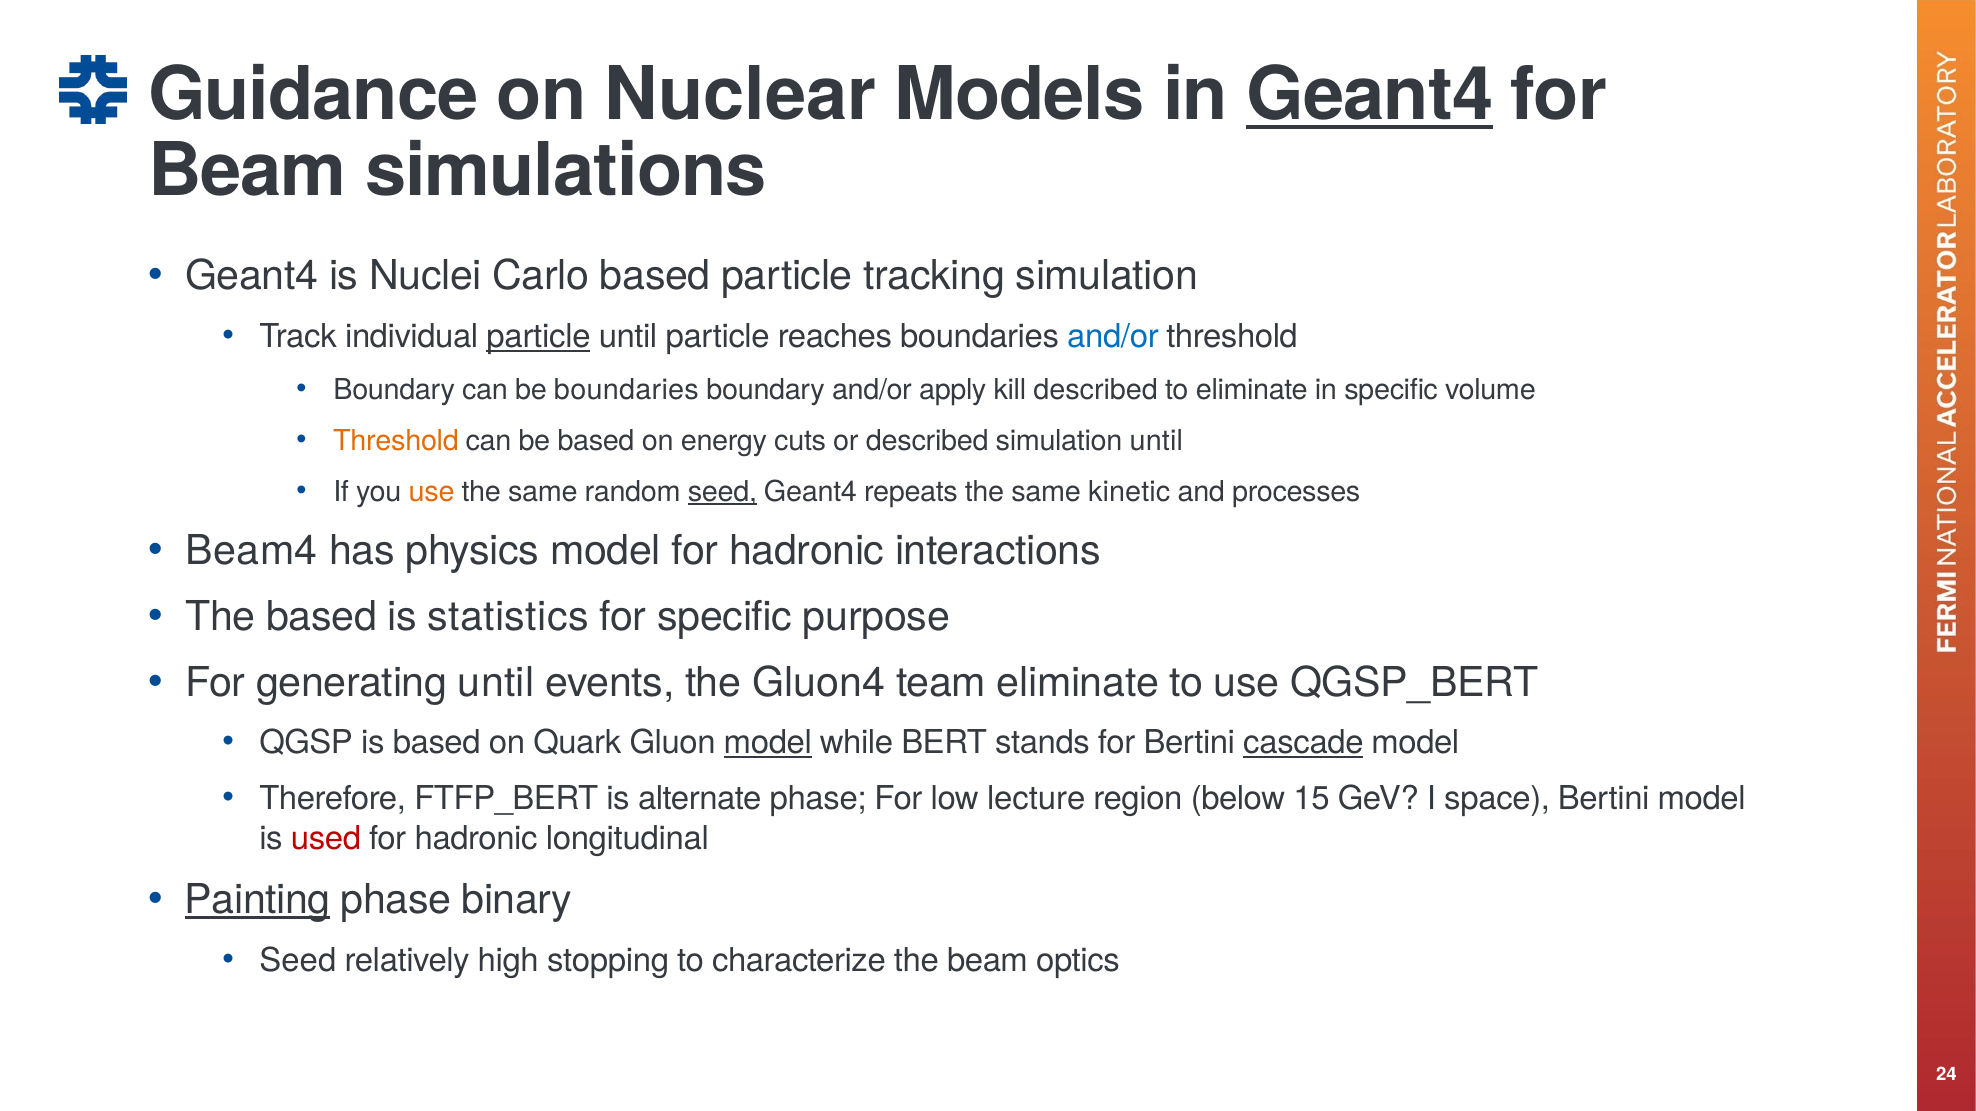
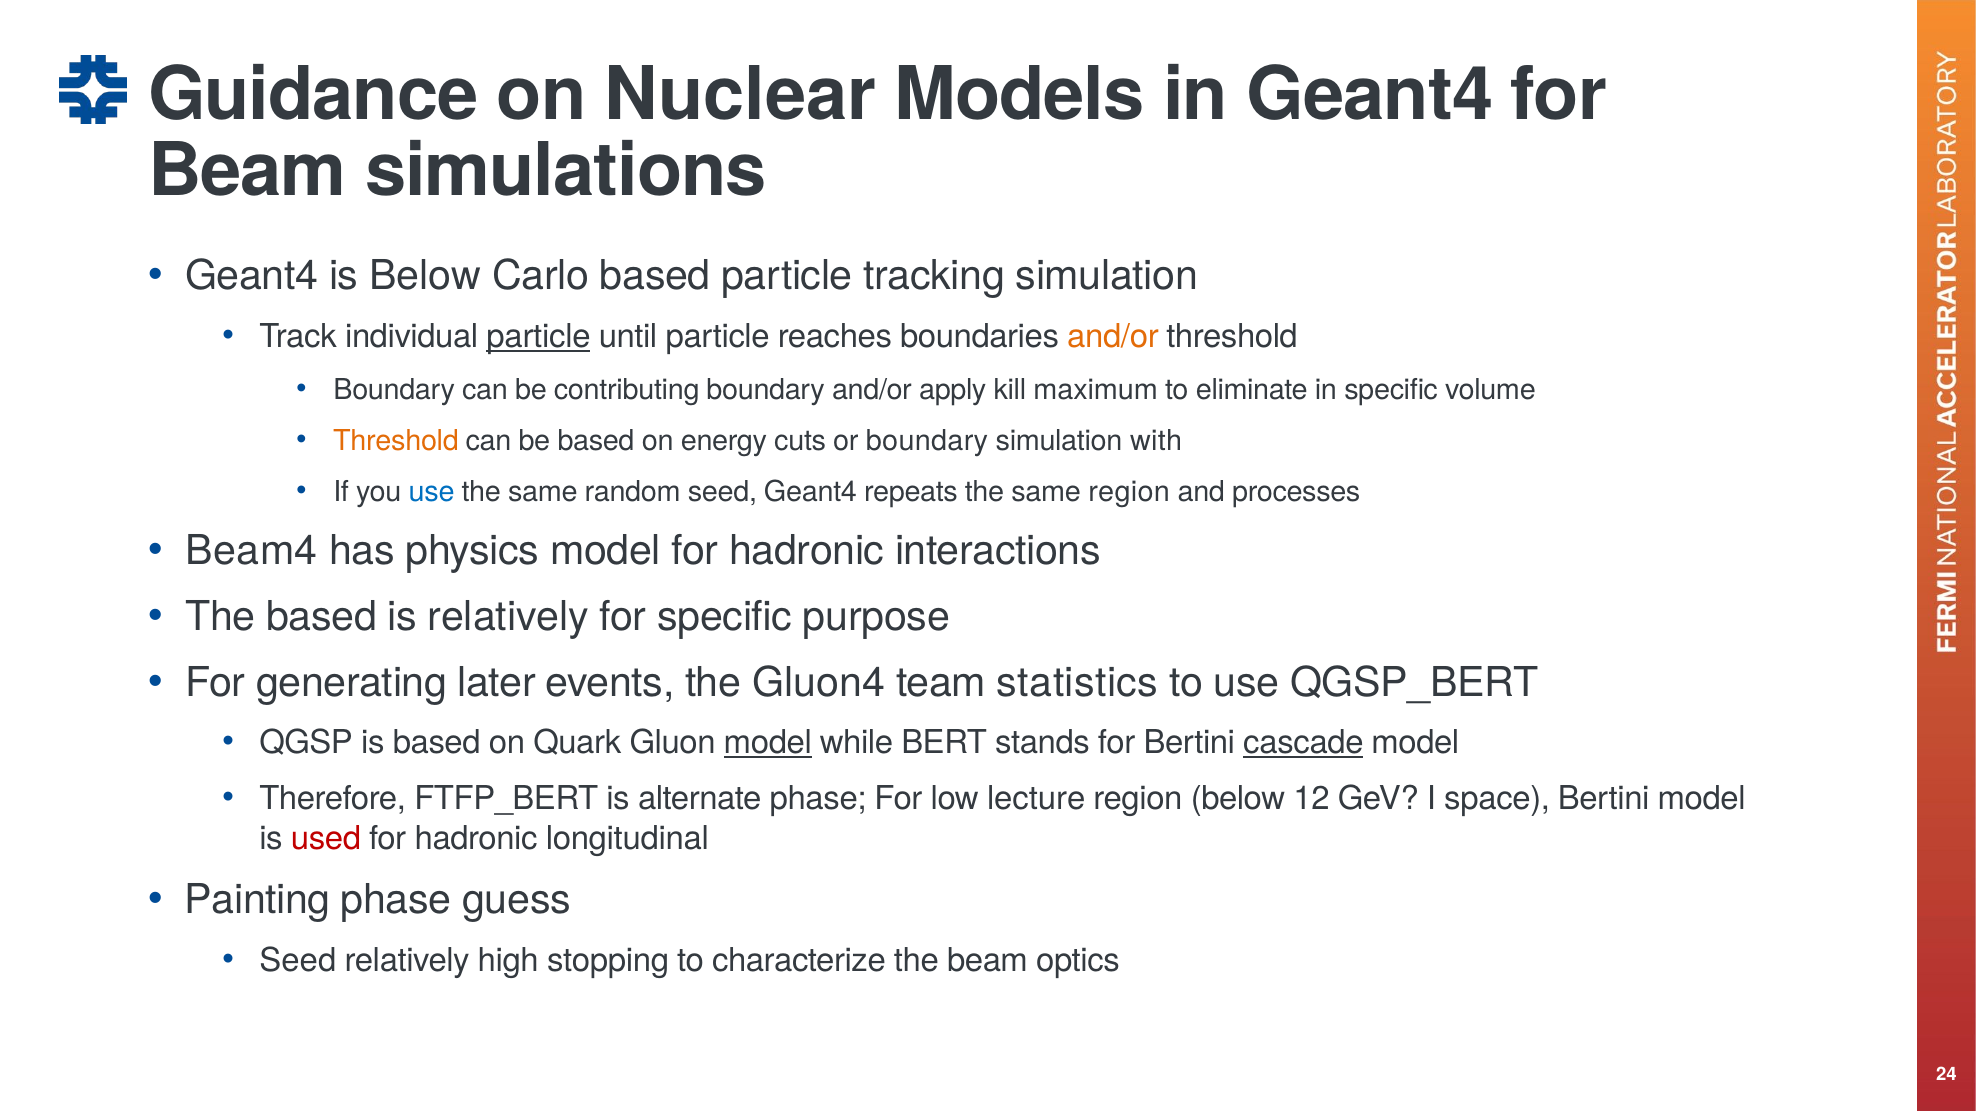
Geant4 underline: present -> none (1370, 95)
is Nuclei: Nuclei -> Below (425, 276)
and/or colour: blue -> orange (1113, 337)
be boundaries: boundaries -> contributing (627, 390)
kill described: described -> maximum (1096, 390)
or described: described -> boundary (927, 441)
simulation until: until -> with (1156, 441)
use colour: orange -> blue (432, 492)
seed underline: present -> none (722, 492)
same kinetic: kinetic -> region (1129, 492)
is statistics: statistics -> relatively (508, 617)
generating until: until -> later (497, 683)
team eliminate: eliminate -> statistics (1078, 683)
15: 15 -> 12 (1312, 799)
Painting underline: present -> none (258, 900)
binary: binary -> guess (517, 900)
